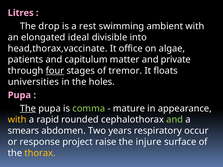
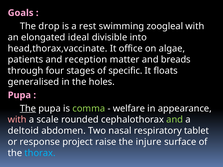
Litres: Litres -> Goals (21, 13)
ambient: ambient -> zoogleal (165, 26)
capitulum: capitulum -> reception (86, 60)
private: private -> breads (176, 60)
four underline: present -> none (55, 71)
tremor: tremor -> specific (125, 71)
universities: universities -> generalised (33, 82)
mature: mature -> welfare (129, 109)
with colour: yellow -> pink (17, 120)
rapid: rapid -> scale (48, 120)
smears: smears -> deltoid (23, 131)
years: years -> nasal (120, 131)
occur: occur -> tablet (196, 131)
thorax colour: yellow -> light blue (40, 153)
